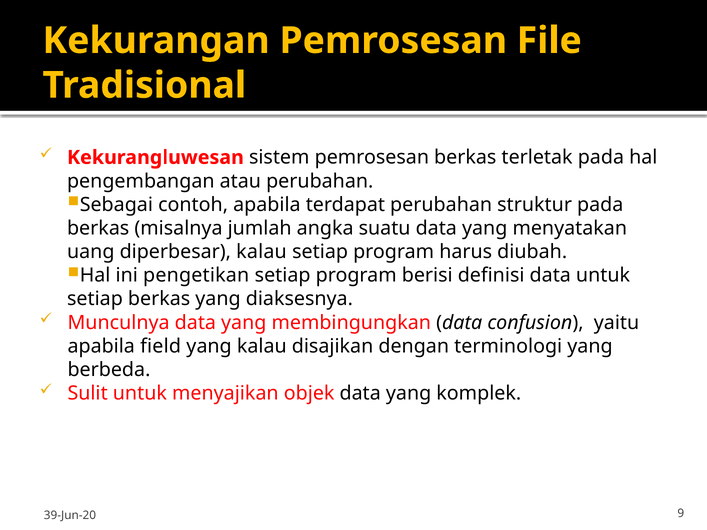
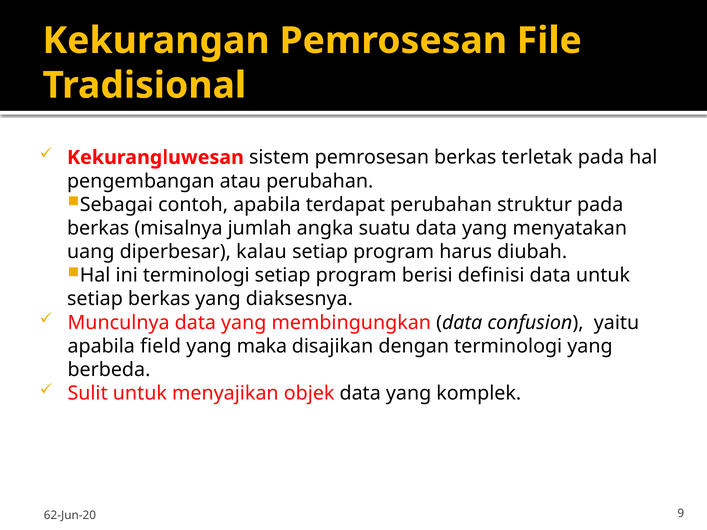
ini pengetikan: pengetikan -> terminologi (196, 276)
yang kalau: kalau -> maka (262, 346)
39-Jun-20: 39-Jun-20 -> 62-Jun-20 (70, 516)
